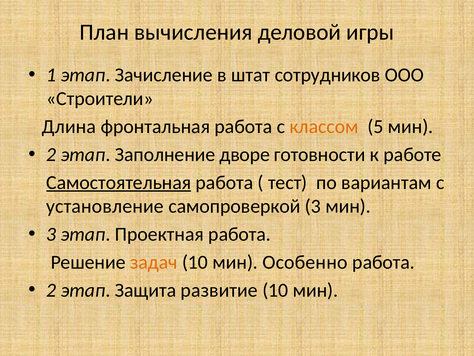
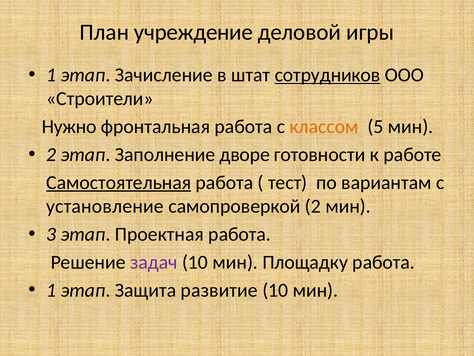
вычисления: вычисления -> учреждение (193, 32)
сотрудников underline: none -> present (328, 75)
Длина: Длина -> Нужно (69, 126)
самопроверкой 3: 3 -> 2 (313, 206)
задач colour: orange -> purple (154, 262)
Особенно: Особенно -> Площадку (305, 262)
2: 2 -> 1 (51, 290)
